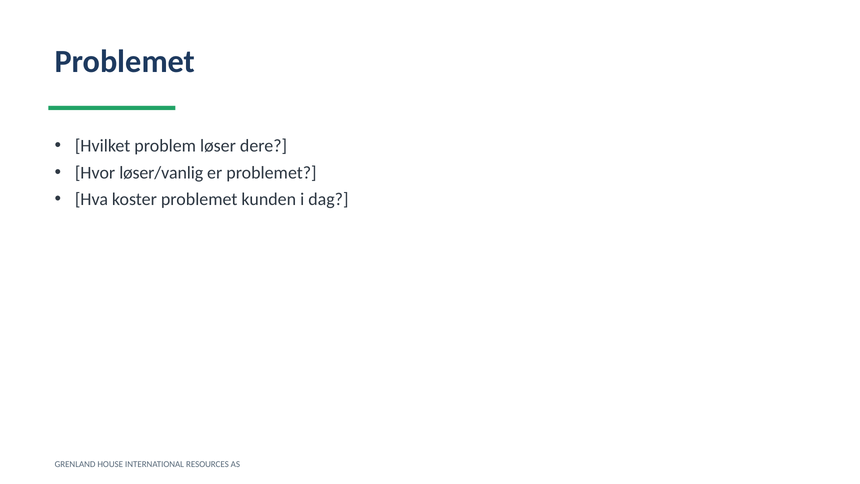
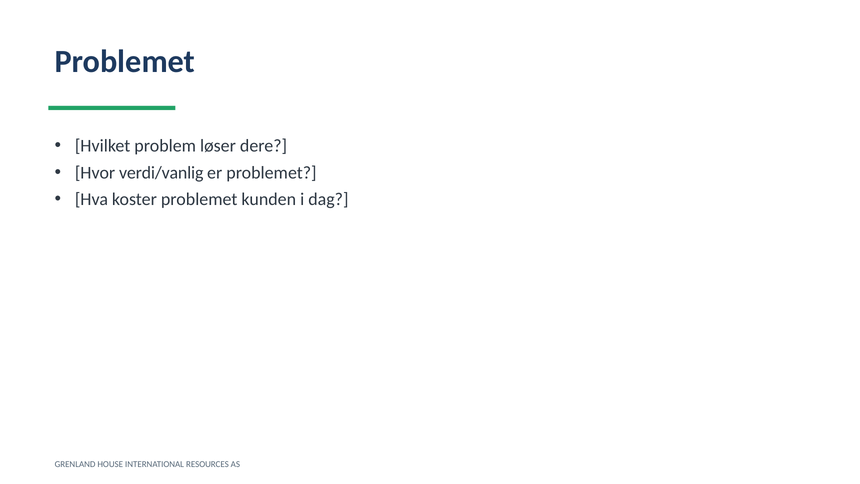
løser/vanlig: løser/vanlig -> verdi/vanlig (161, 173)
